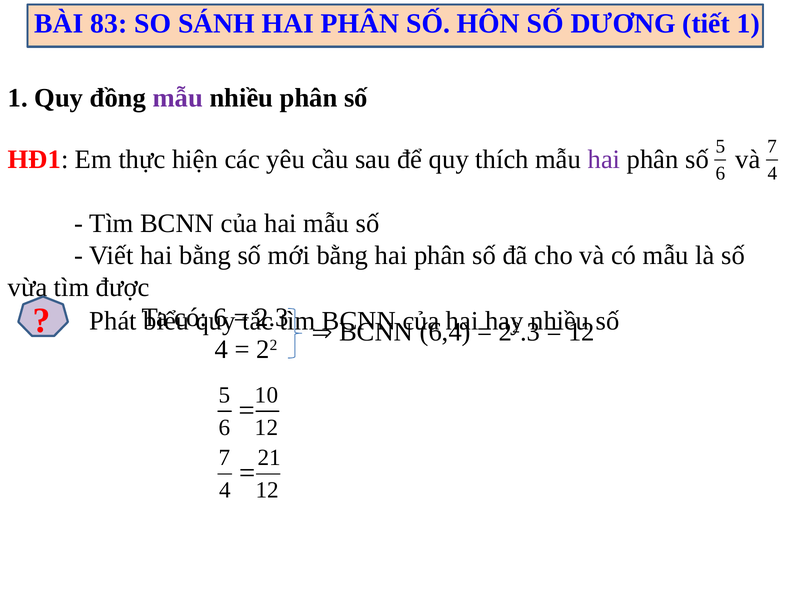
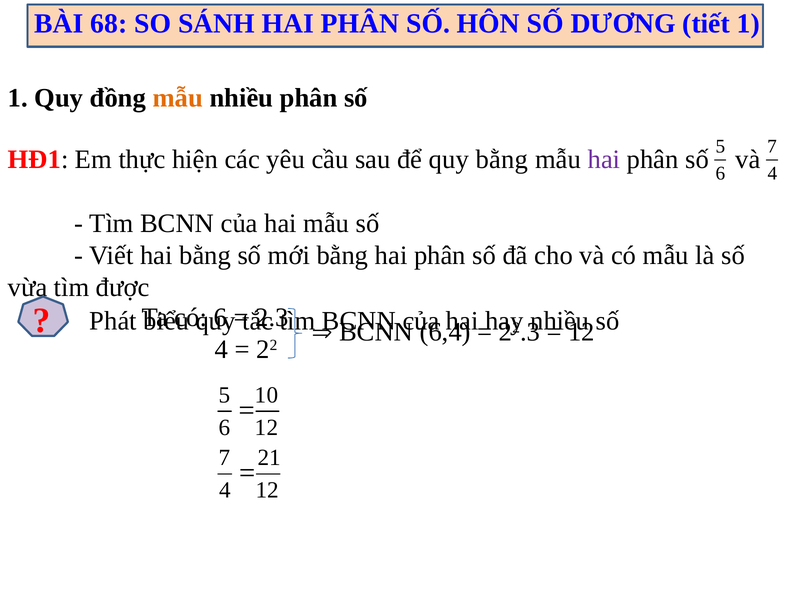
83: 83 -> 68 (109, 23)
mẫu colour: purple -> orange (178, 98)
quy thích: thích -> bằng (502, 159)
